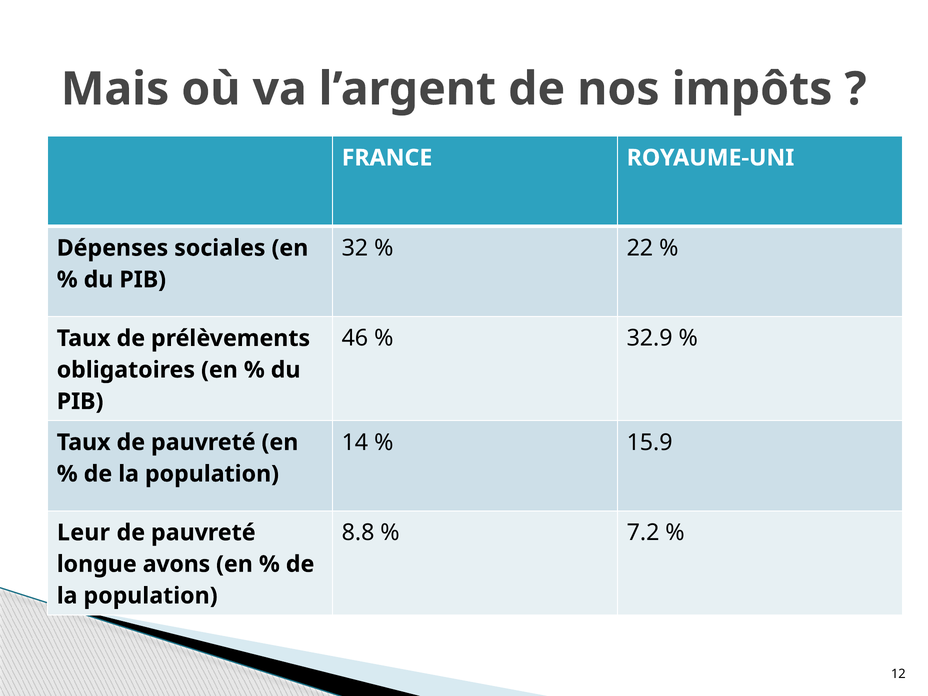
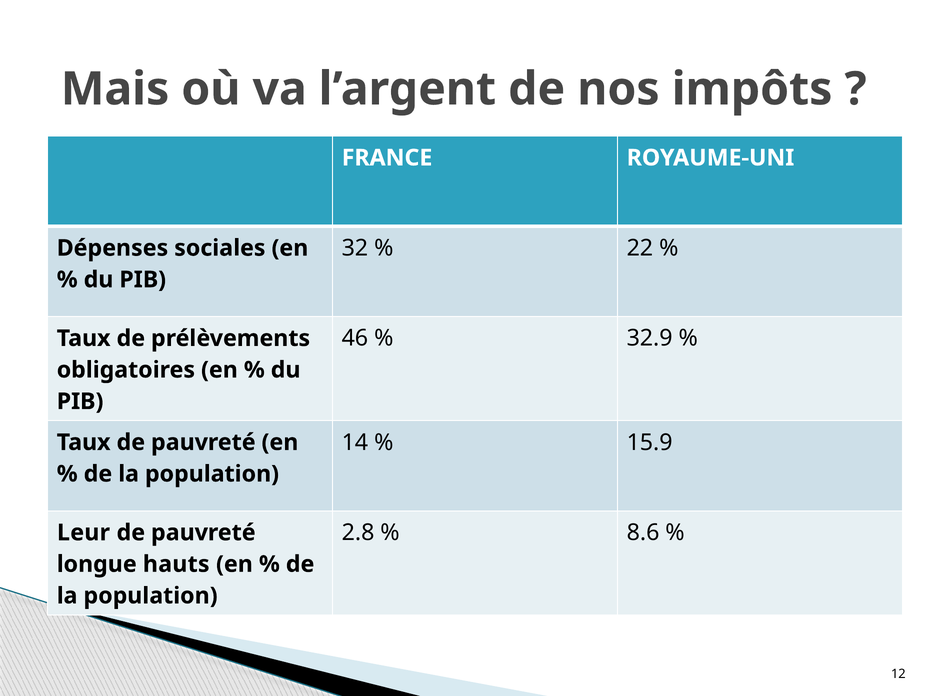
8.8: 8.8 -> 2.8 (358, 533)
7.2: 7.2 -> 8.6 (643, 533)
avons: avons -> hauts (176, 564)
